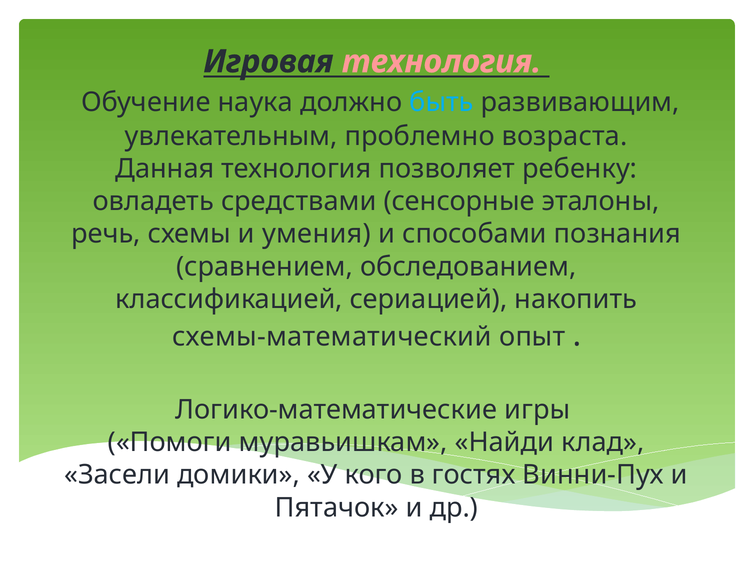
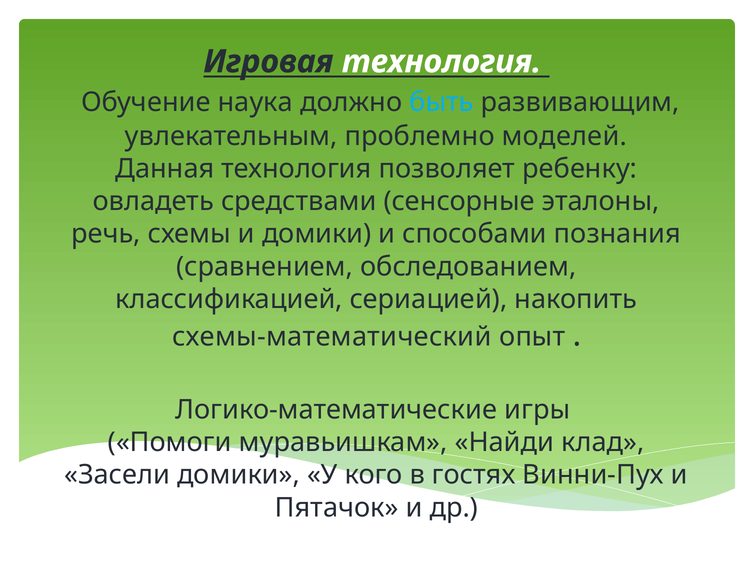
технология colour: pink -> white (442, 62)
возраста: возраста -> моделей (564, 136)
и умения: умения -> домики (317, 234)
